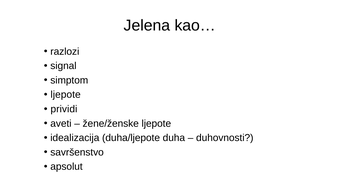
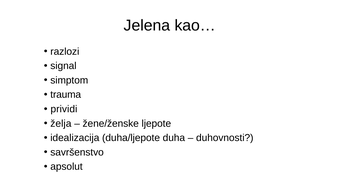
ljepote: ljepote -> trauma (66, 95)
aveti: aveti -> želja (61, 124)
